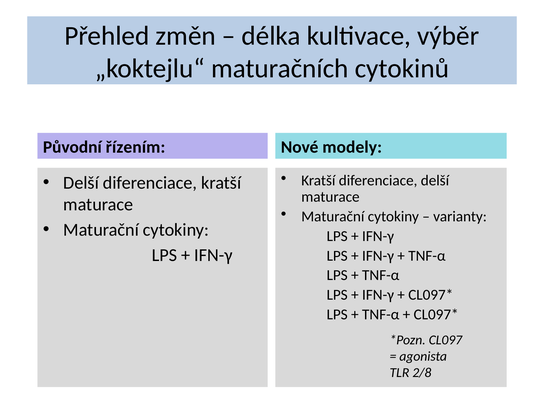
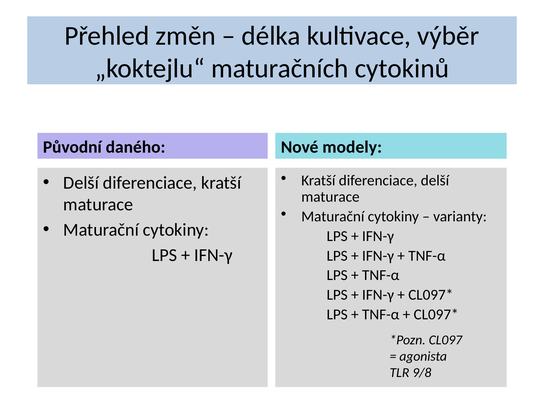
řízením: řízením -> daného (136, 147)
2/8: 2/8 -> 9/8 (422, 373)
